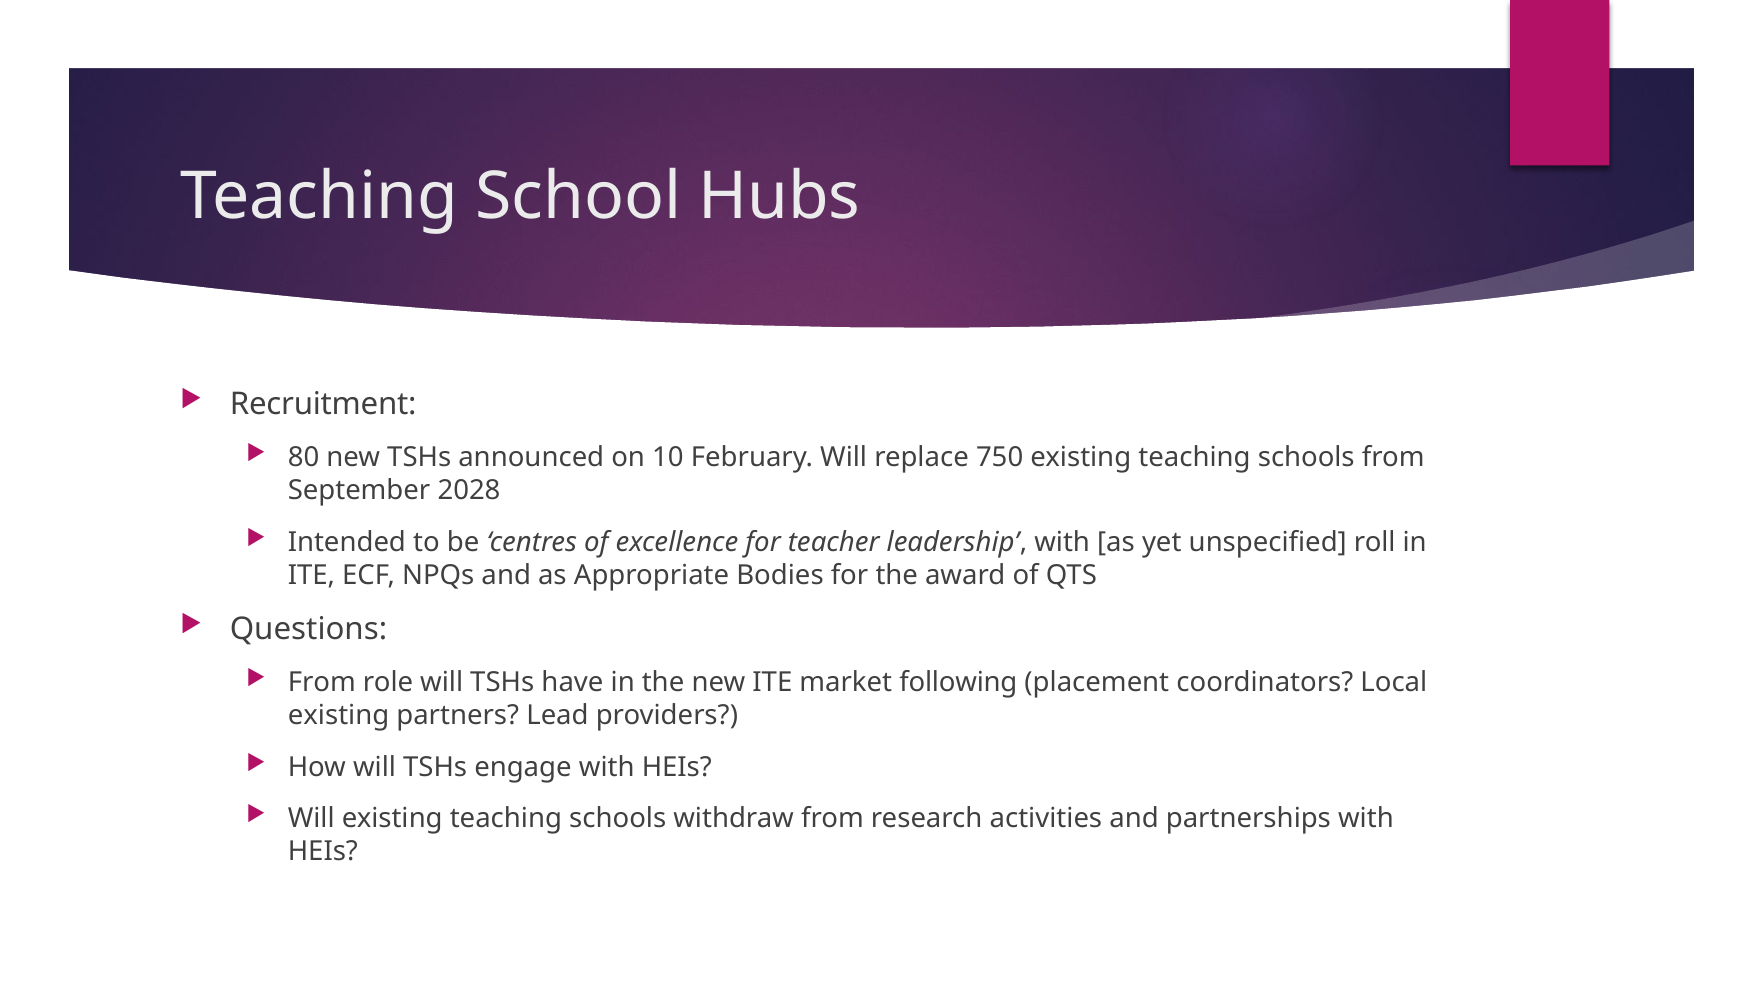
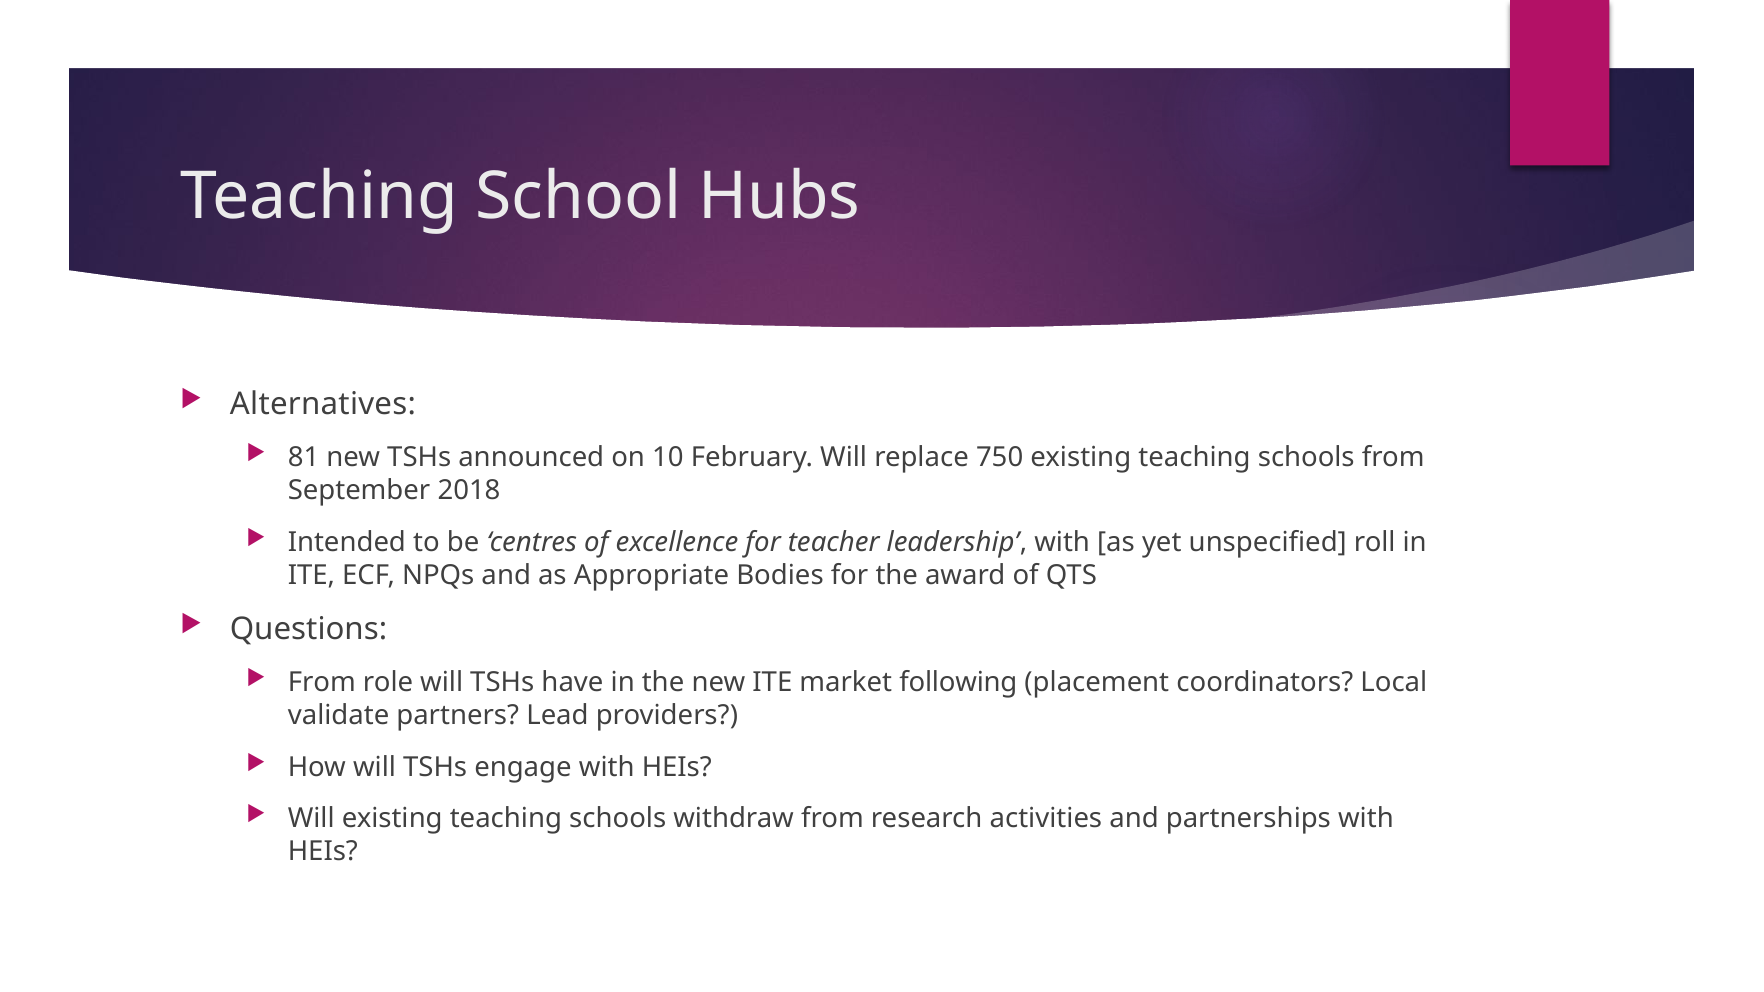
Recruitment: Recruitment -> Alternatives (323, 404)
80: 80 -> 81 (304, 458)
2028: 2028 -> 2018 (469, 491)
existing: existing -> validate (339, 716)
